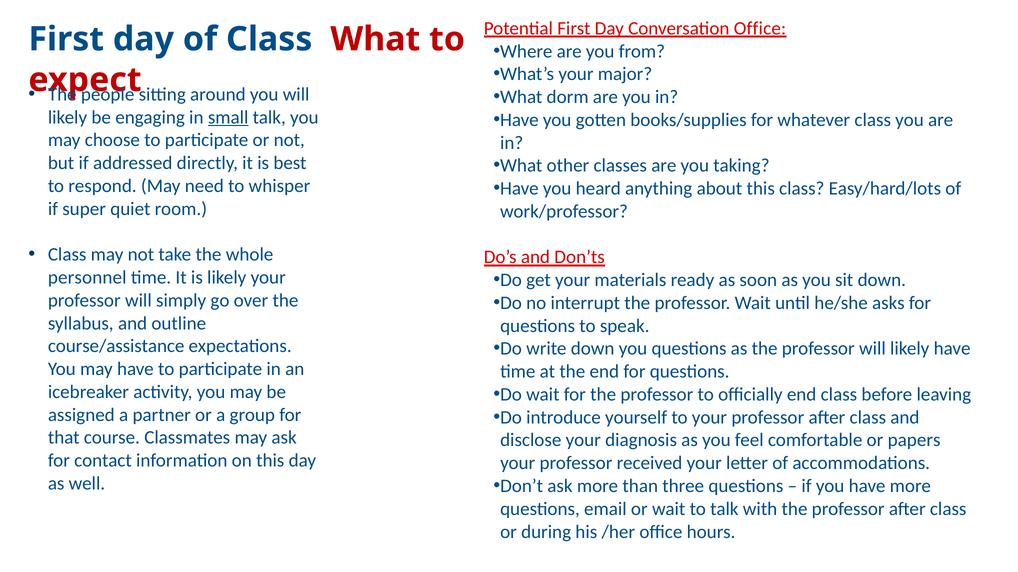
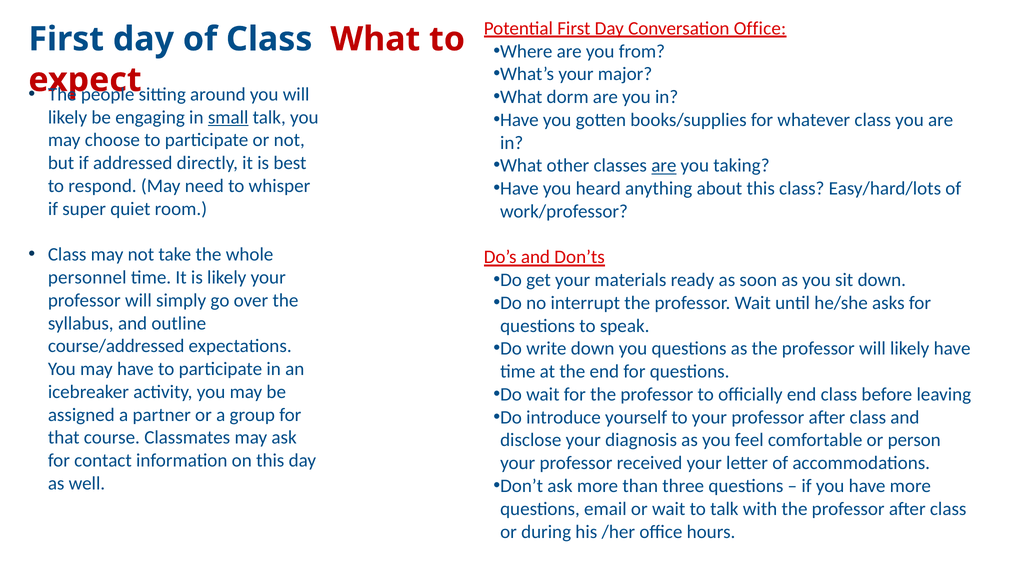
are underline: none -> present (664, 166)
course/assistance: course/assistance -> course/addressed (116, 346)
papers: papers -> person (914, 441)
